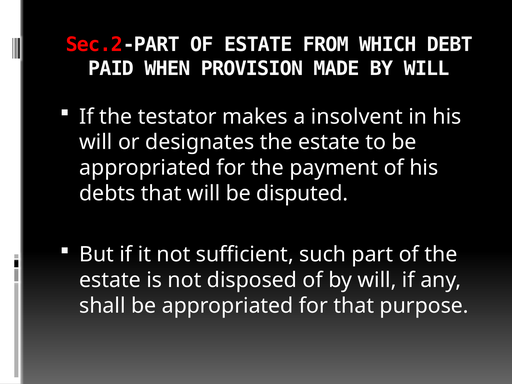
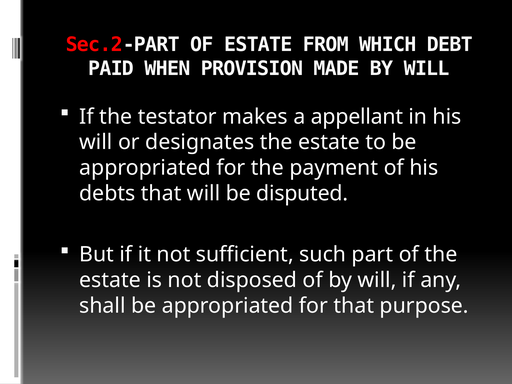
insolvent: insolvent -> appellant (357, 117)
